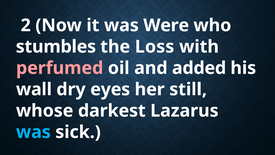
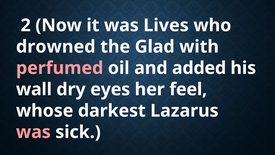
Were: Were -> Lives (166, 25)
stumbles: stumbles -> drowned (56, 47)
Loss: Loss -> Glad (155, 47)
still: still -> feel (188, 89)
was colour: light blue -> pink (33, 132)
